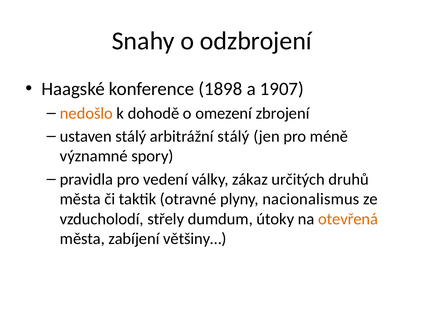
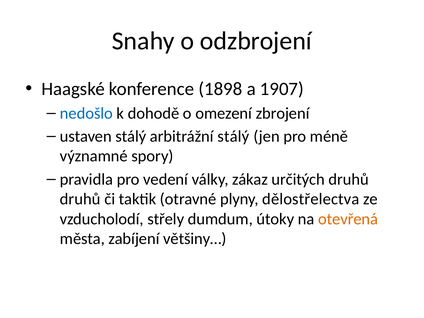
nedošlo colour: orange -> blue (86, 113)
města: města -> druhů (80, 199)
nacionalismus: nacionalismus -> dělostřelectva (311, 199)
